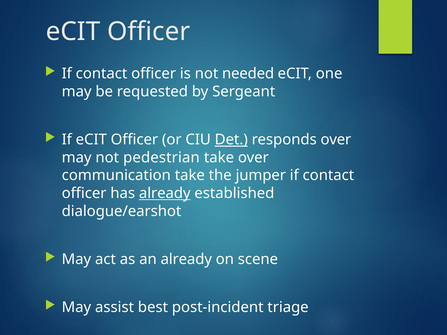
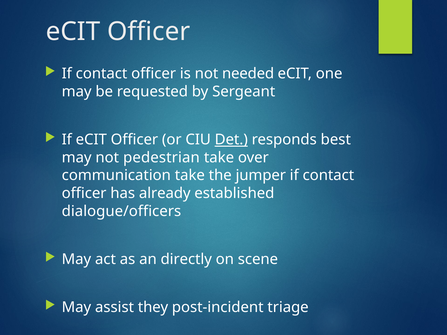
responds over: over -> best (336, 140)
already underline: present -> none (165, 193)
dialogue/earshot: dialogue/earshot -> dialogue/officers (121, 211)
an already: already -> directly (186, 259)
best: best -> they (153, 308)
